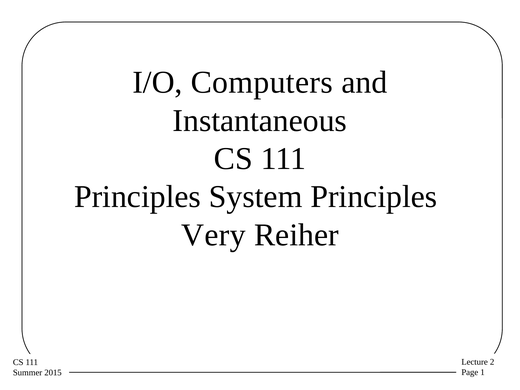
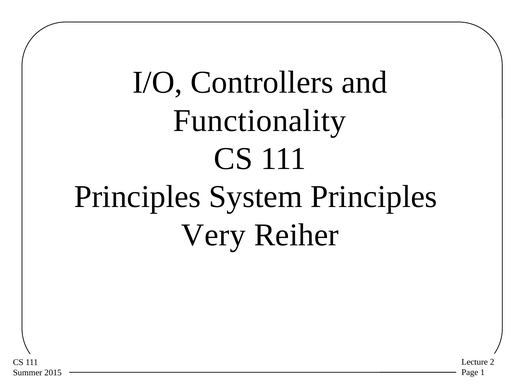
Computers: Computers -> Controllers (262, 82)
Instantaneous: Instantaneous -> Functionality (260, 121)
